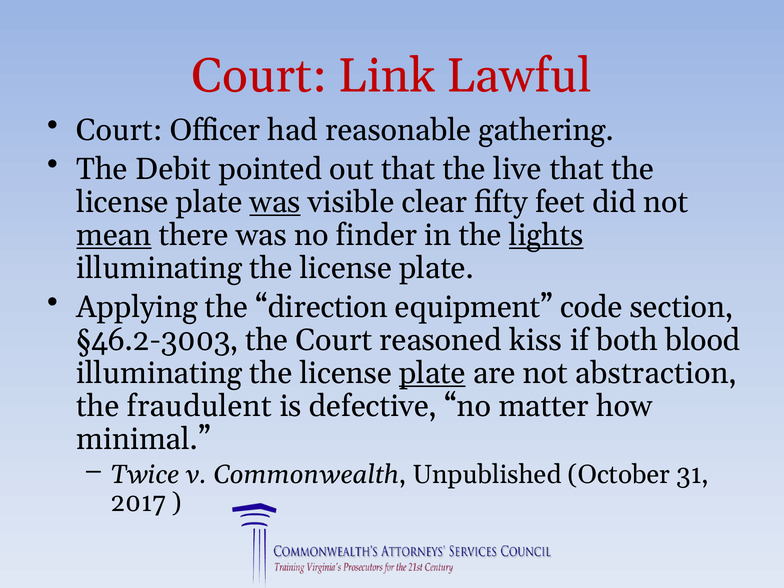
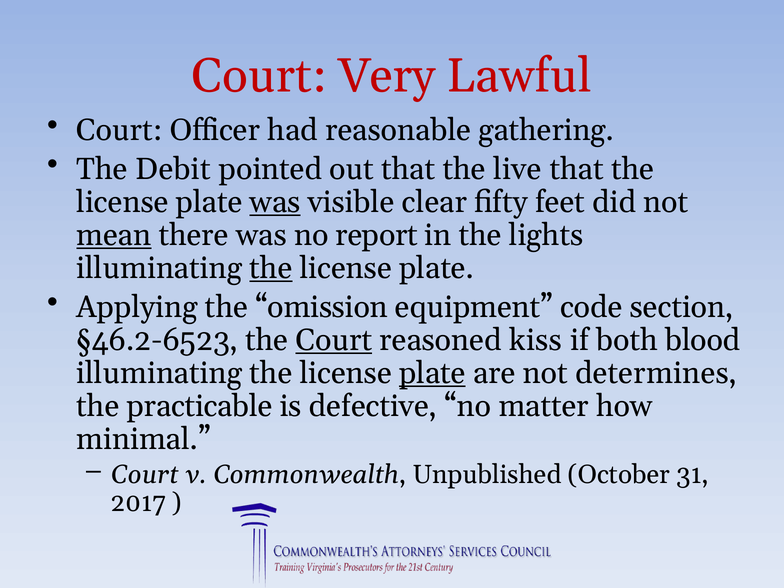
Link: Link -> Very (387, 76)
finder: finder -> report (377, 235)
lights underline: present -> none (546, 235)
the underline: none -> present (271, 268)
direction: direction -> omission (322, 307)
§46.2-3003: §46.2-3003 -> §46.2-6523 (157, 340)
Court underline: none -> present (334, 340)
abstraction: abstraction -> determines (656, 373)
fraudulent: fraudulent -> practicable (200, 406)
Twice: Twice -> Court (145, 475)
